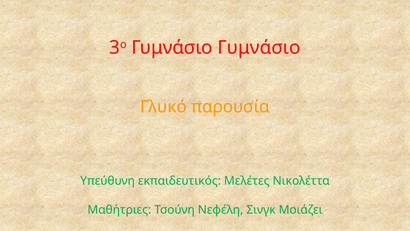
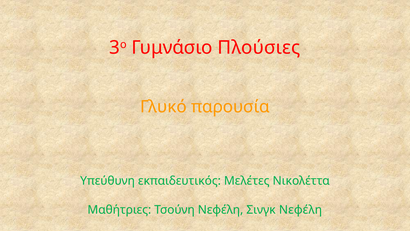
Γυμνάσιο Γυμνάσιο: Γυμνάσιο -> Πλούσιες (259, 47)
Σινγκ Μοιάζει: Μοιάζει -> Νεφέλη (301, 209)
